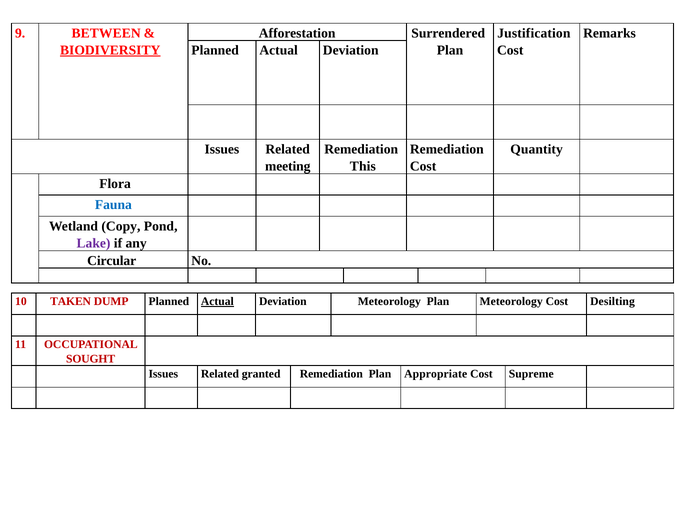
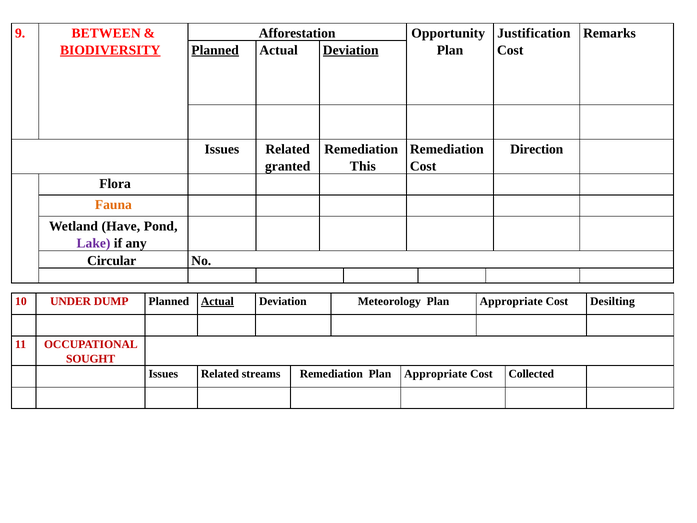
Surrendered: Surrendered -> Opportunity (448, 33)
Planned underline: none -> present (215, 50)
Deviation underline: none -> present (351, 50)
Quantity: Quantity -> Direction (537, 149)
meeting: meeting -> granted (288, 166)
Fauna colour: blue -> orange (113, 205)
Copy: Copy -> Have (121, 226)
TAKEN: TAKEN -> UNDER (71, 301)
Meteorology: Meteorology -> Appropriate (511, 301)
granted: granted -> streams (261, 374)
Supreme: Supreme -> Collected (531, 374)
